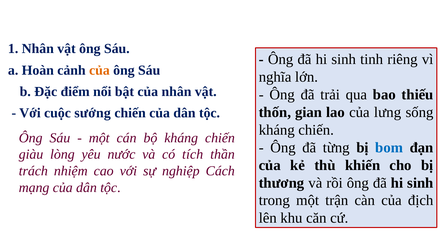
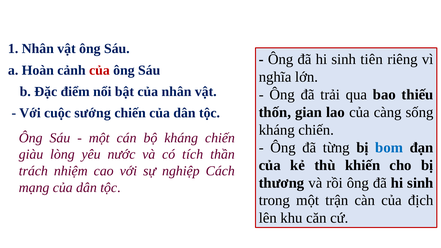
tinh: tinh -> tiên (372, 59)
của colour: orange -> red (99, 70)
lưng: lưng -> càng (388, 112)
